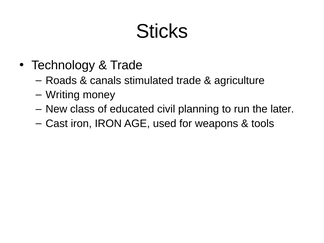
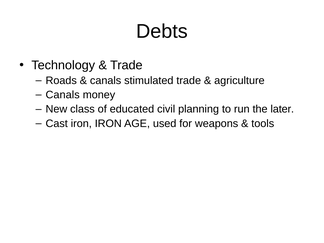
Sticks: Sticks -> Debts (162, 31)
Writing: Writing -> Canals (63, 95)
